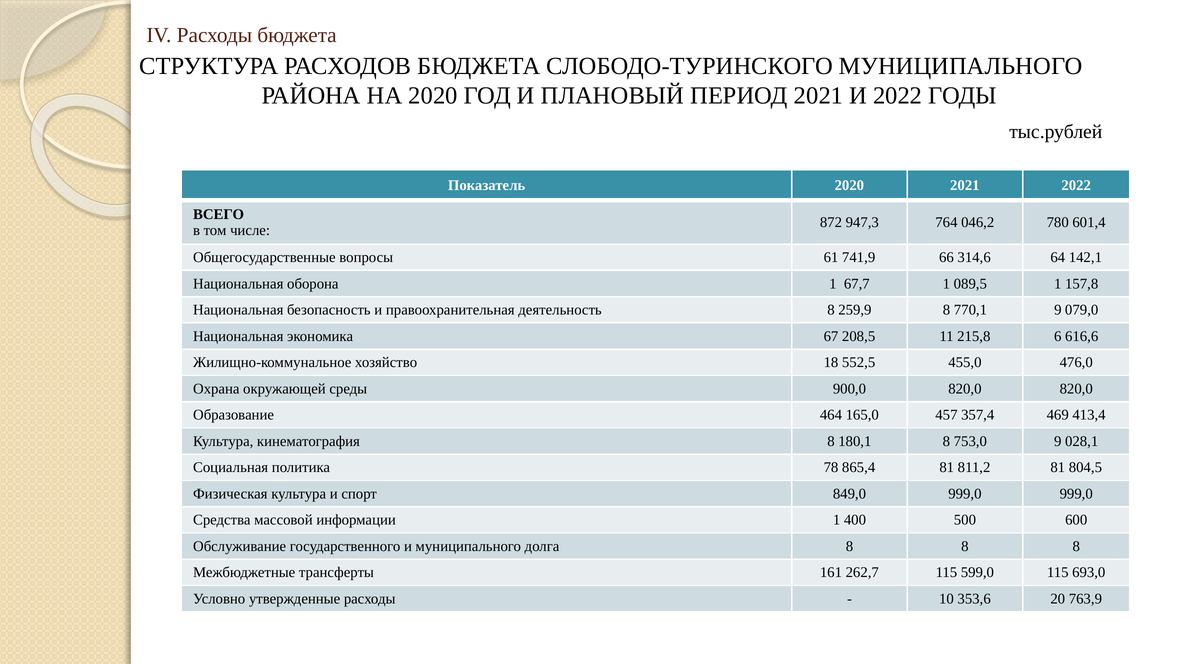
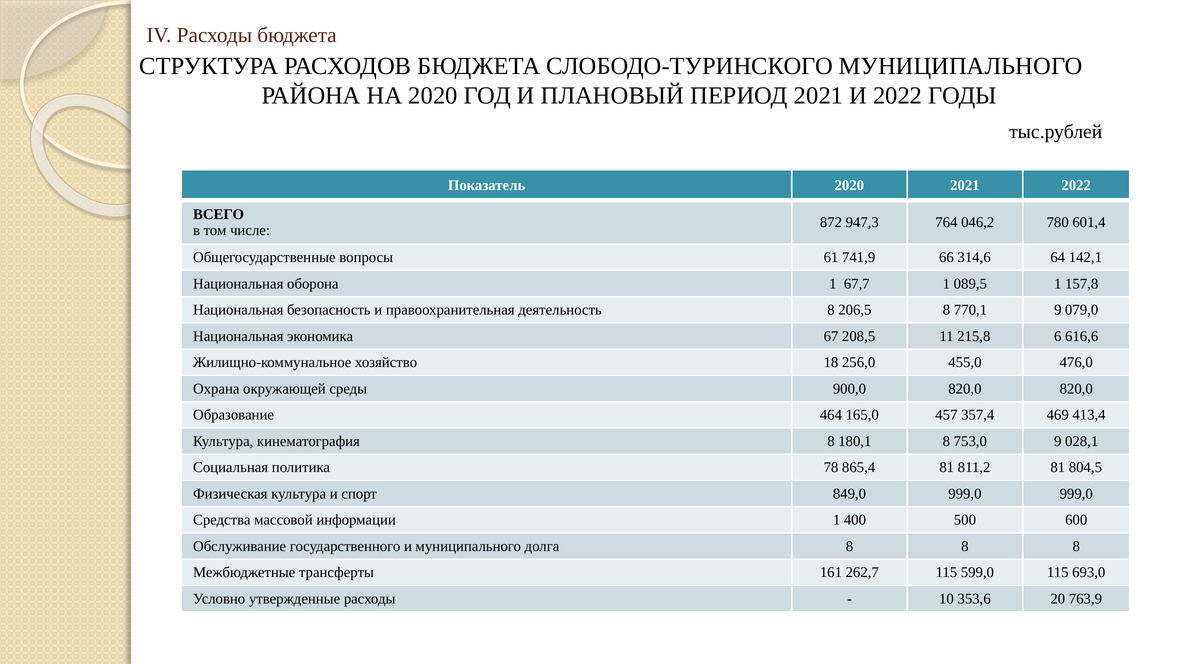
259,9: 259,9 -> 206,5 (855, 310)
552,5: 552,5 -> 256,0 (859, 363)
